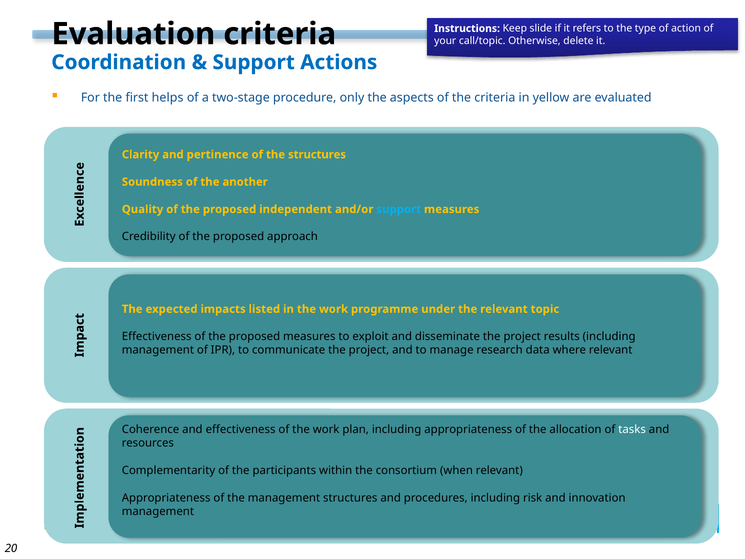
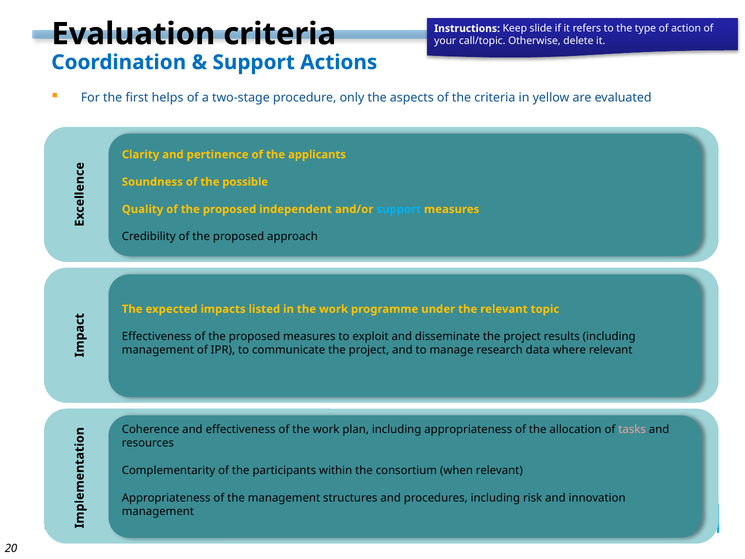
the structures: structures -> applicants (317, 155)
another: another -> possible (245, 182)
tasks colour: white -> pink (632, 429)
